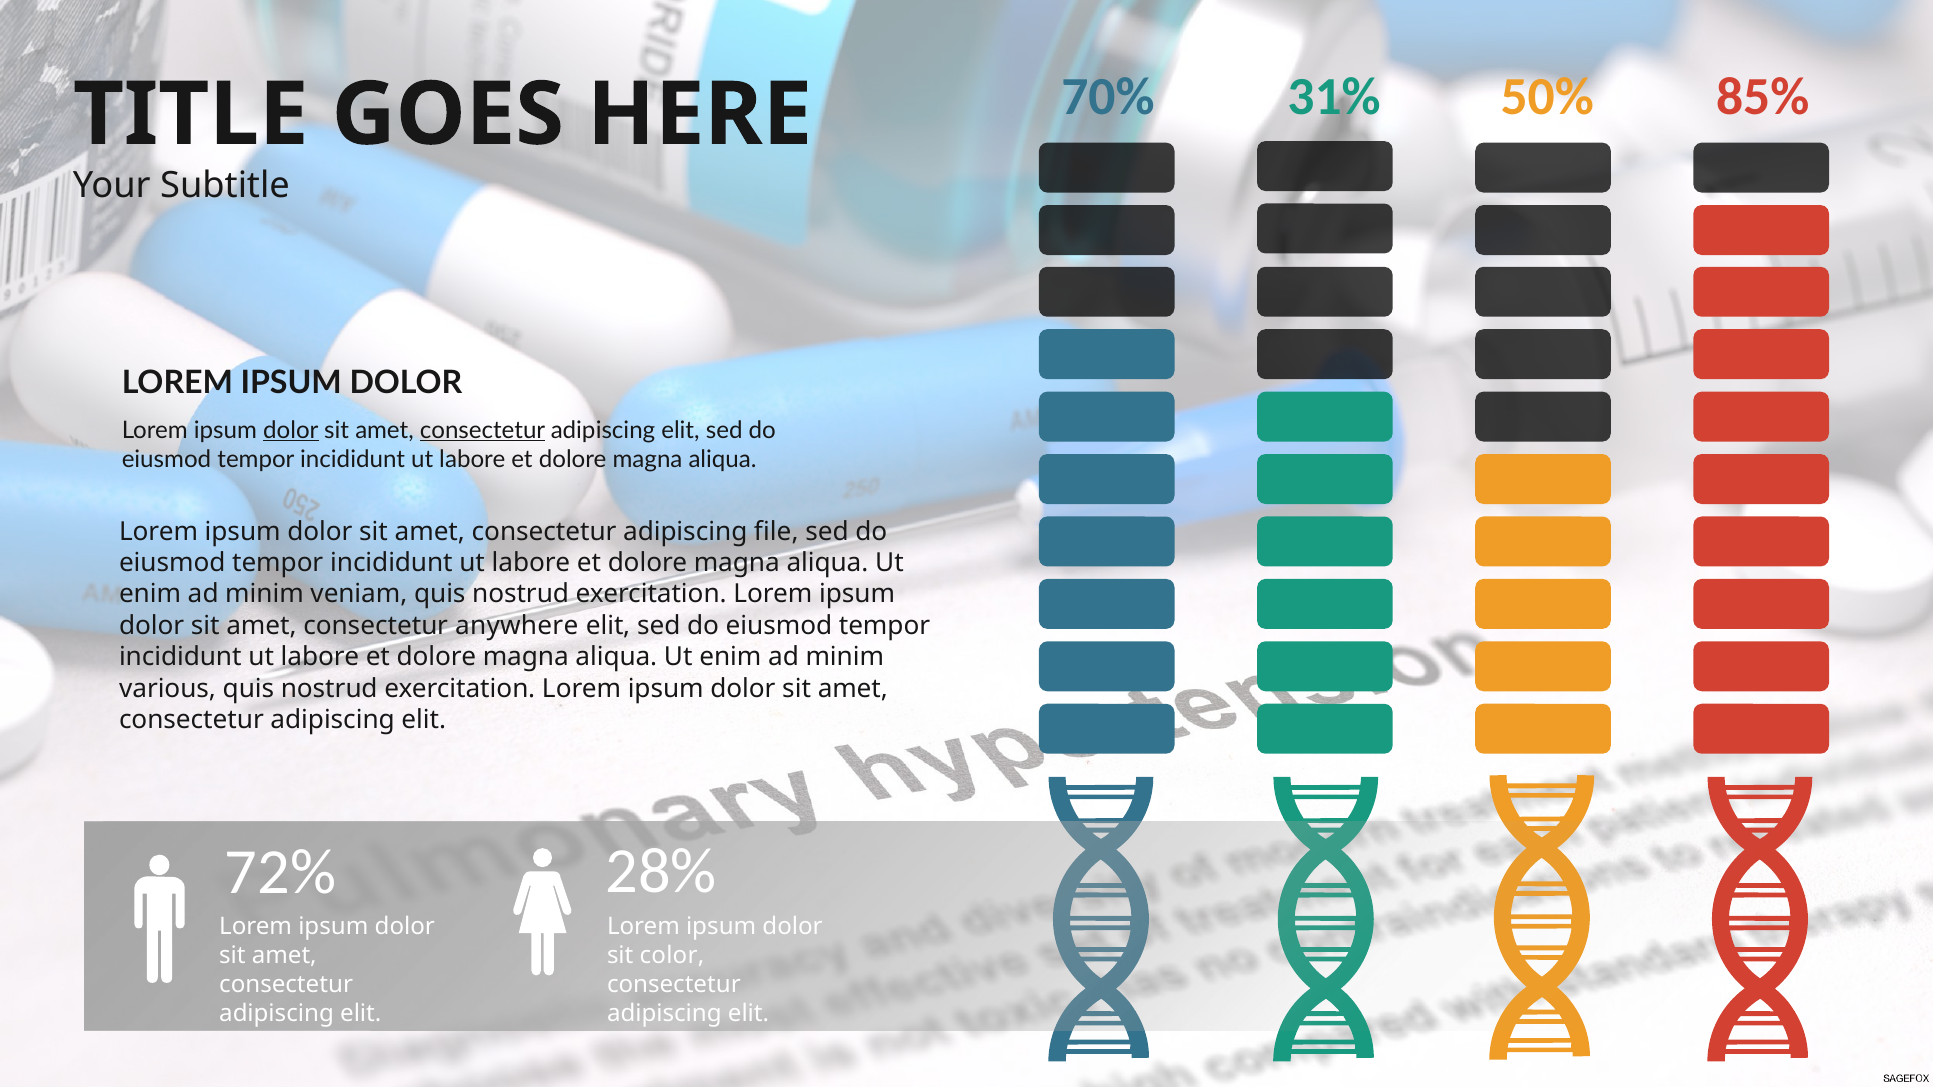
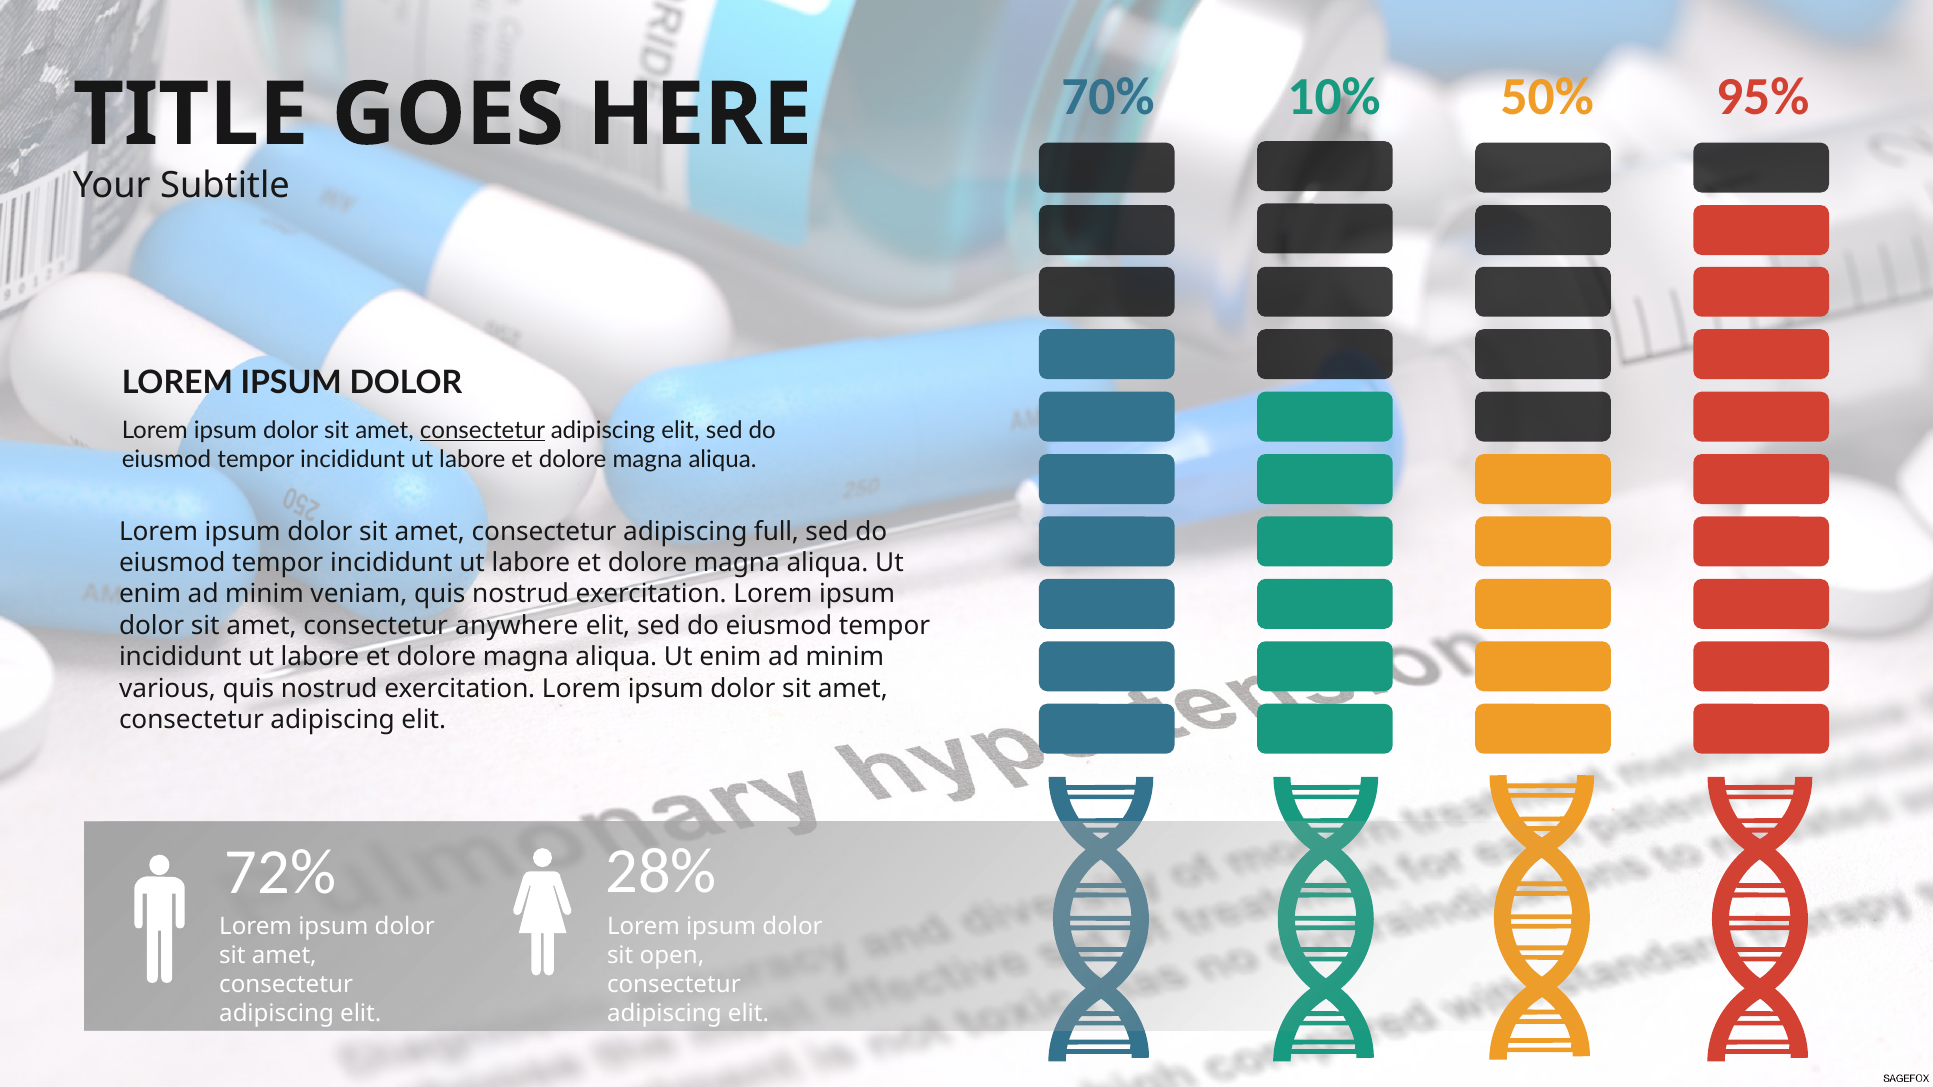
31%: 31% -> 10% (1334, 97)
85%: 85% -> 95% (1763, 97)
dolor underline: present -> none (291, 430)
file: file -> full (776, 532)
color: color -> open (672, 955)
